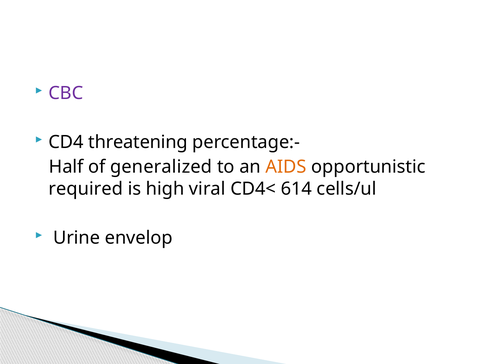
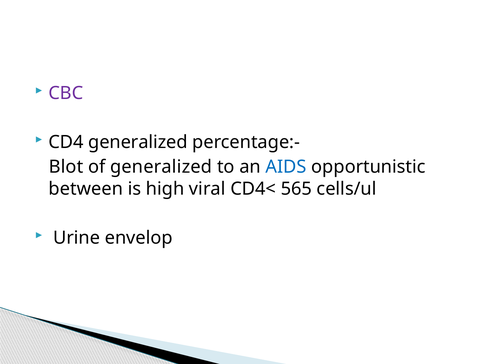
CD4 threatening: threatening -> generalized (138, 142)
Half: Half -> Blot (66, 167)
AIDS colour: orange -> blue (286, 167)
required: required -> between (86, 189)
614: 614 -> 565 (296, 189)
